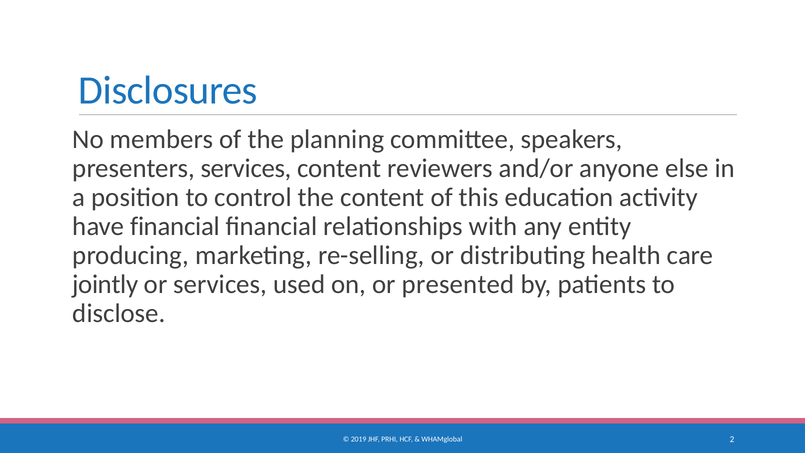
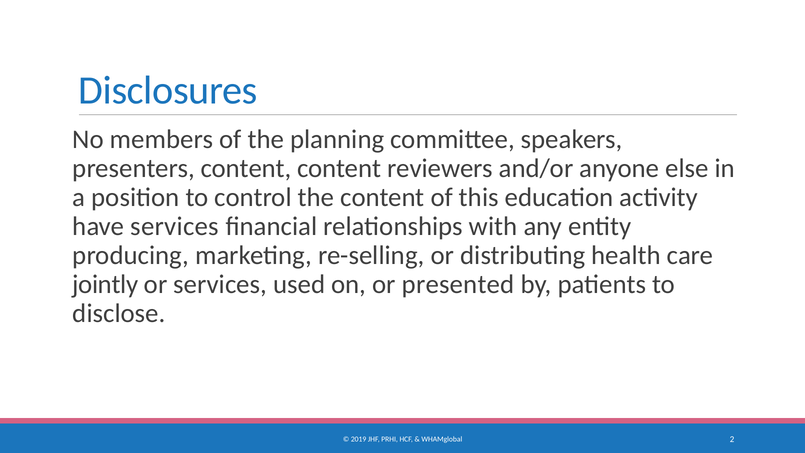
presenters services: services -> content (246, 168)
have financial: financial -> services (175, 226)
